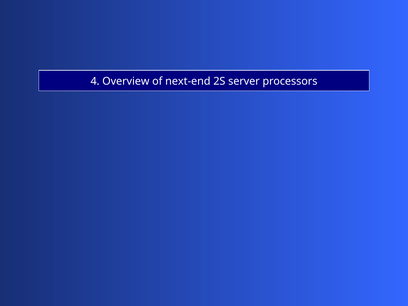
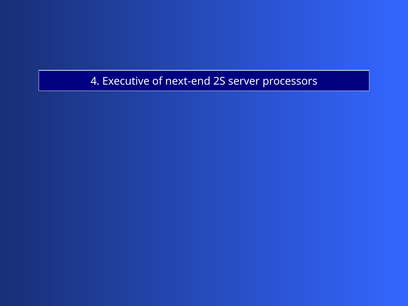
Overview: Overview -> Executive (126, 81)
